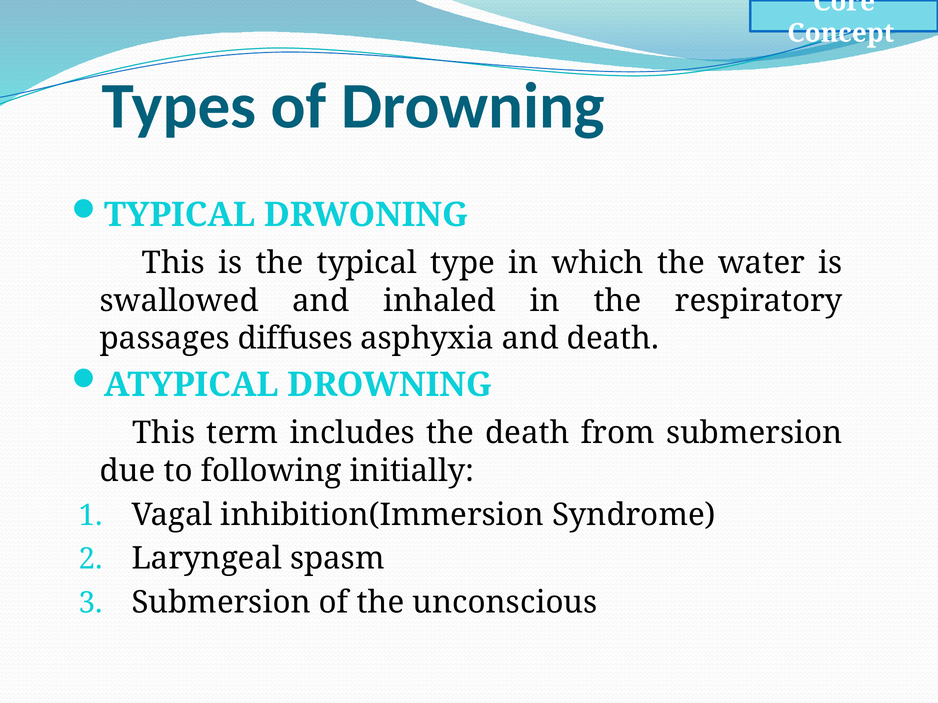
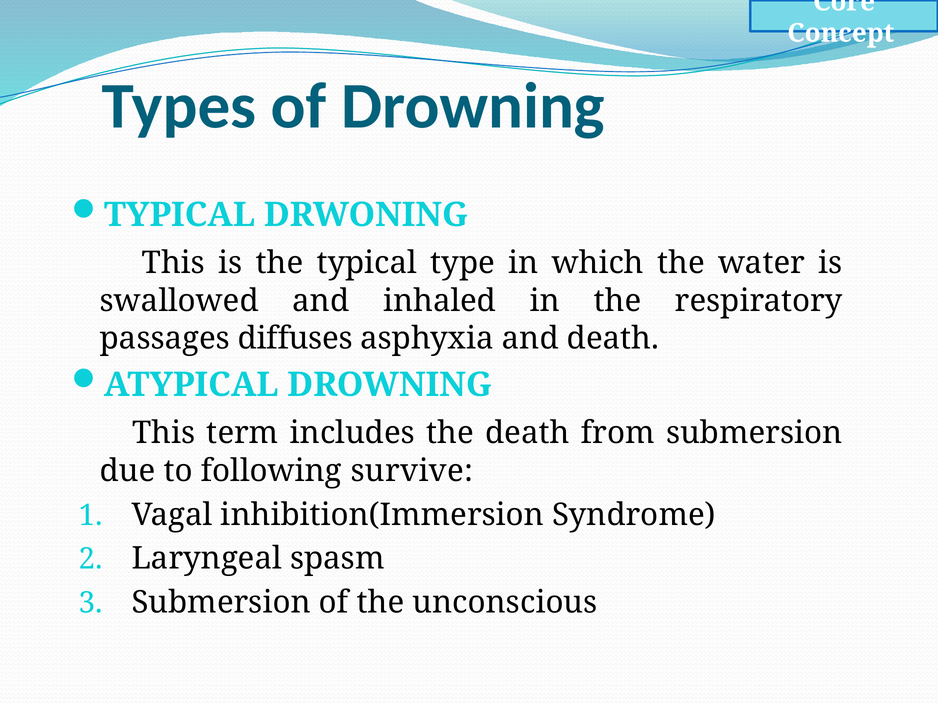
initially: initially -> survive (412, 471)
